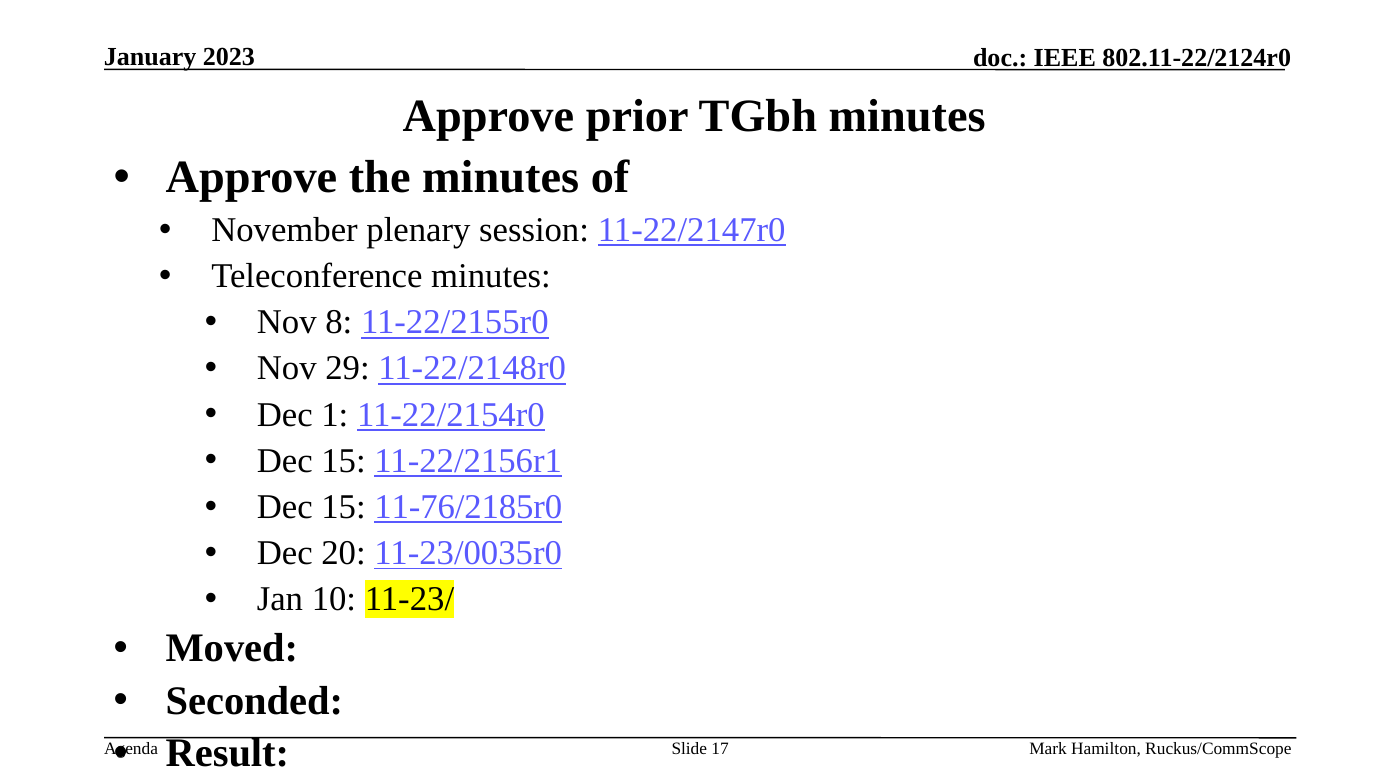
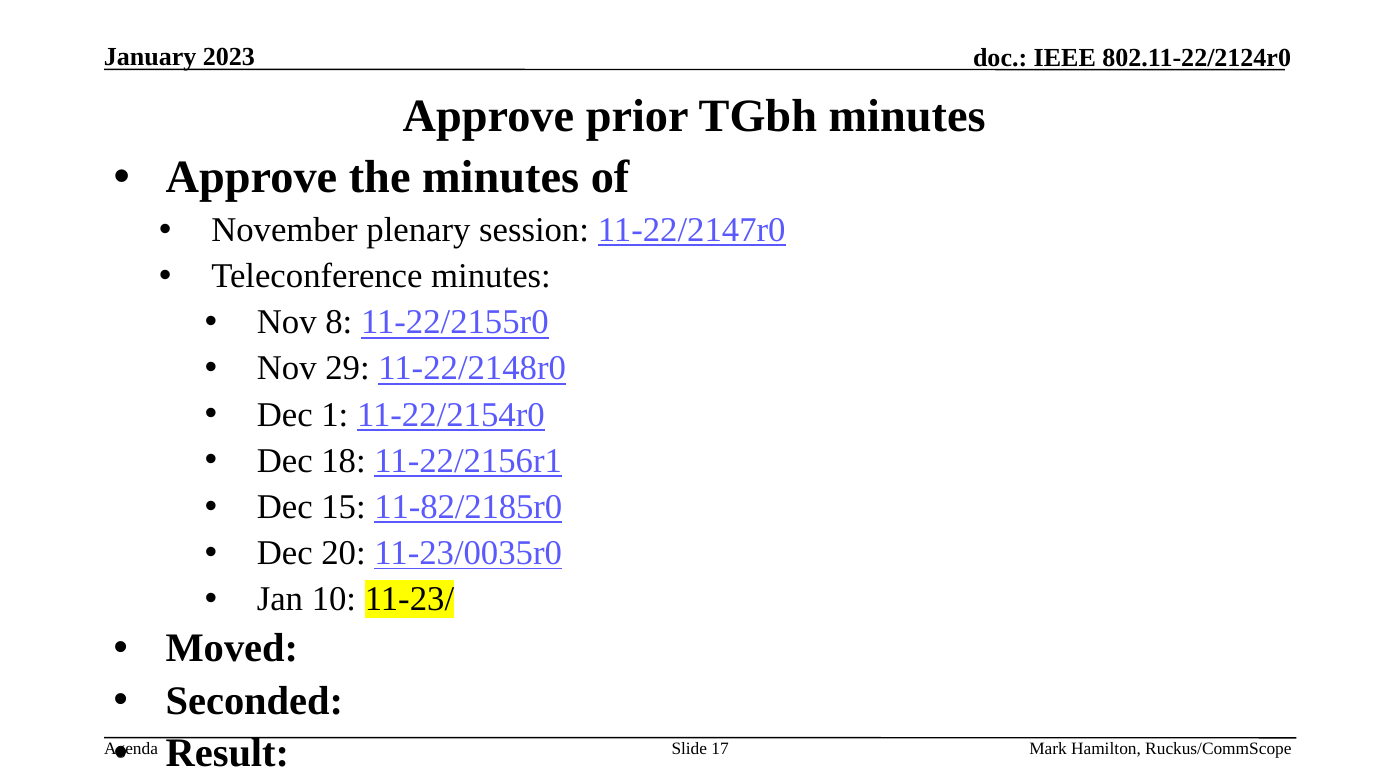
15: 15 -> 18 (343, 461)
11-76/2185r0: 11-76/2185r0 -> 11-82/2185r0 (468, 507)
